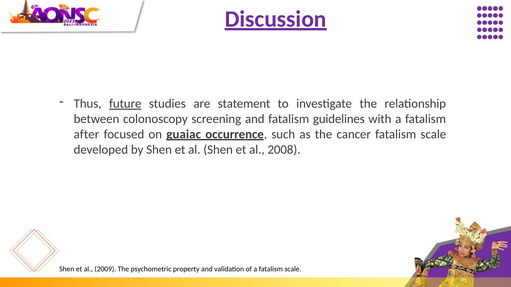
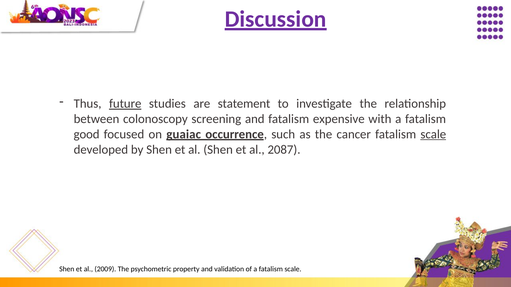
guidelines: guidelines -> expensive (339, 119)
after: after -> good (87, 134)
scale underline: none -> present (433, 134)
2008: 2008 -> 2087 (284, 150)
